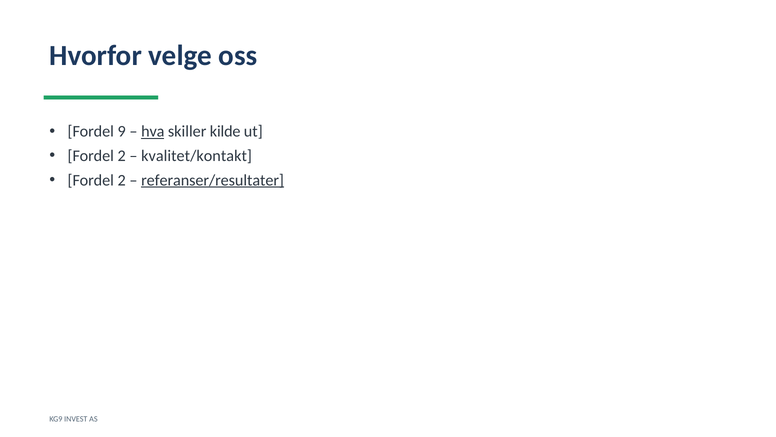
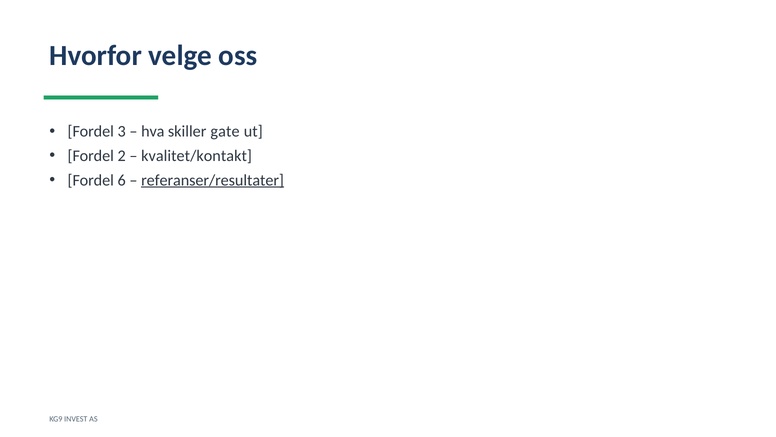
9: 9 -> 3 (122, 131)
hva underline: present -> none (153, 131)
kilde: kilde -> gate (225, 131)
2: 2 -> 6 (122, 180)
